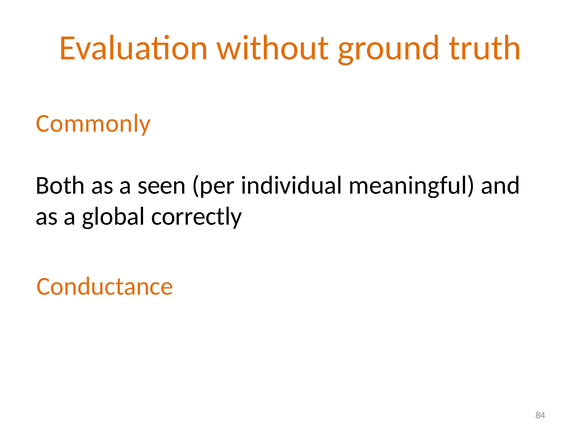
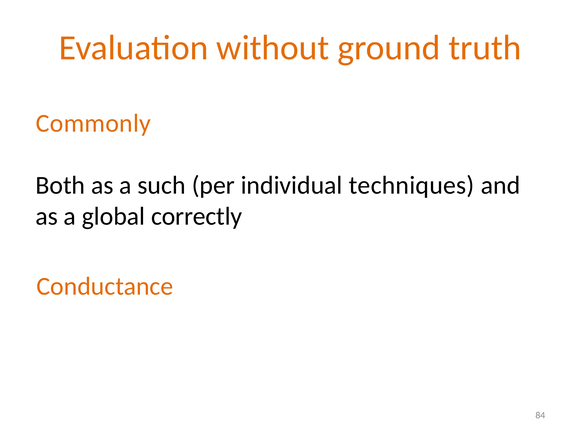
seen: seen -> such (162, 185)
meaningful: meaningful -> techniques (412, 185)
